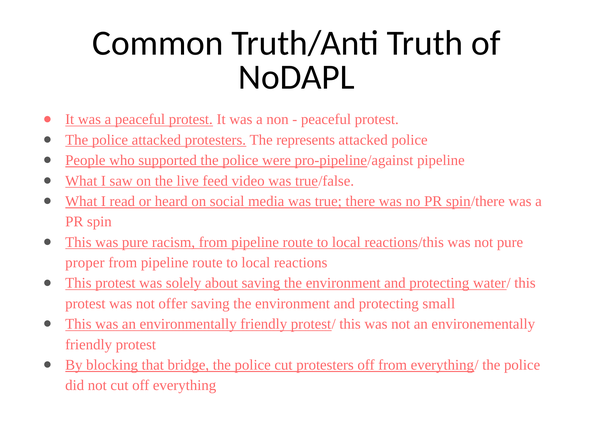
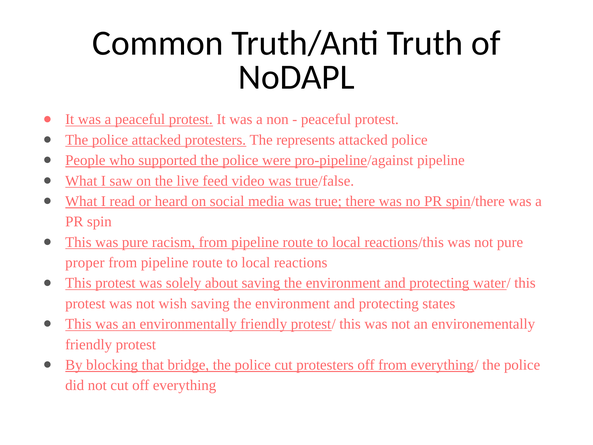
offer: offer -> wish (173, 303)
small: small -> states (439, 303)
